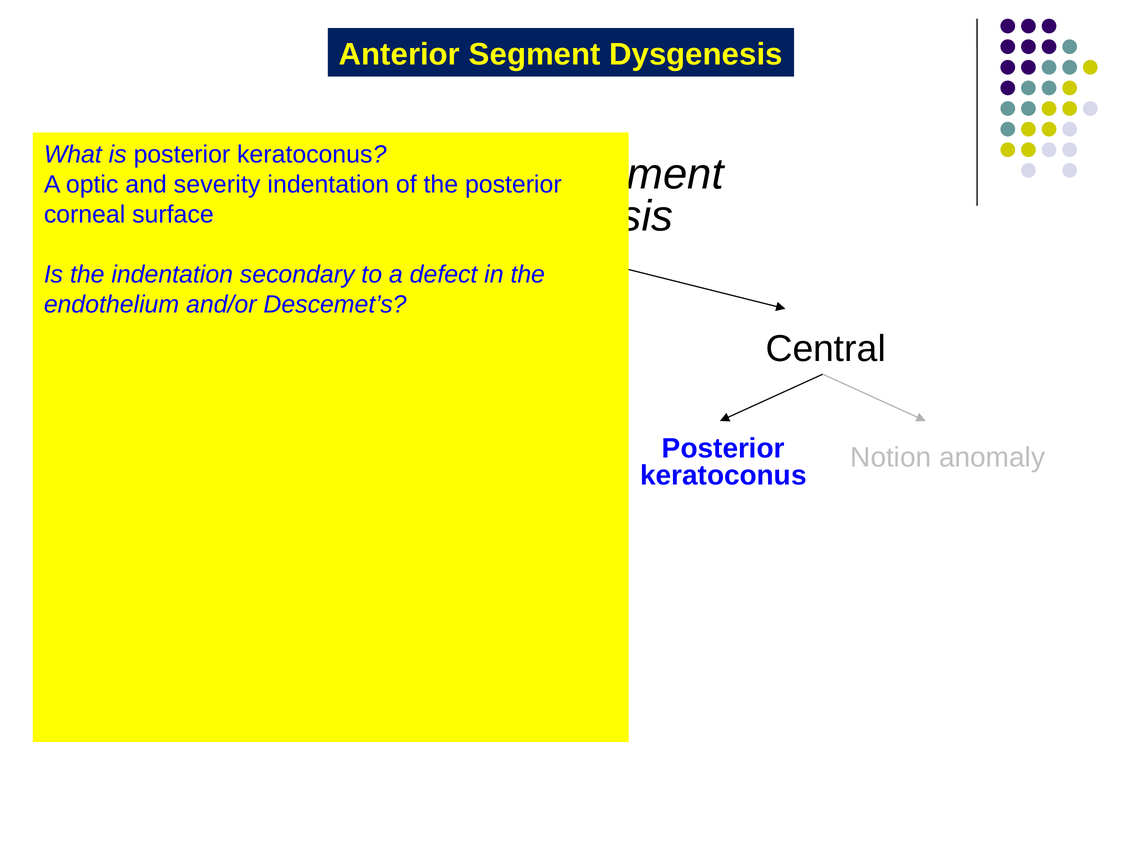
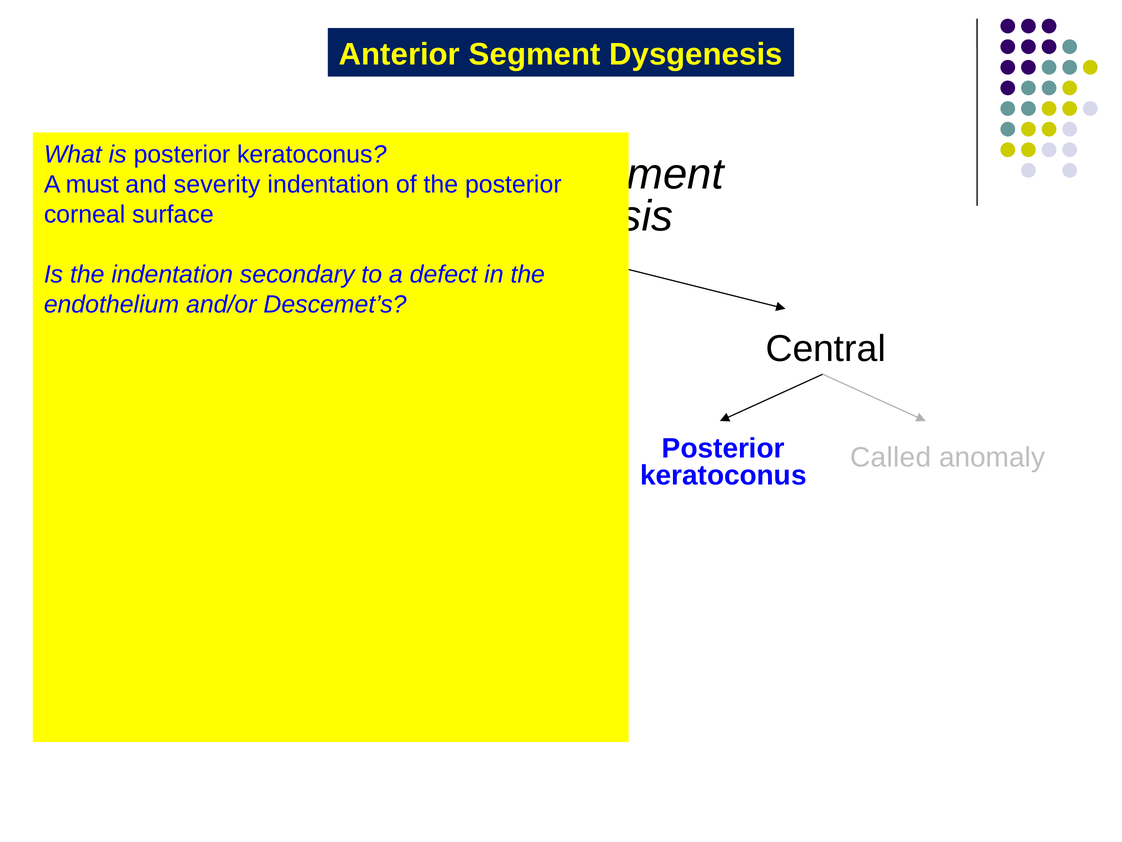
optic: optic -> must (92, 185)
Notion: Notion -> Called (891, 457)
